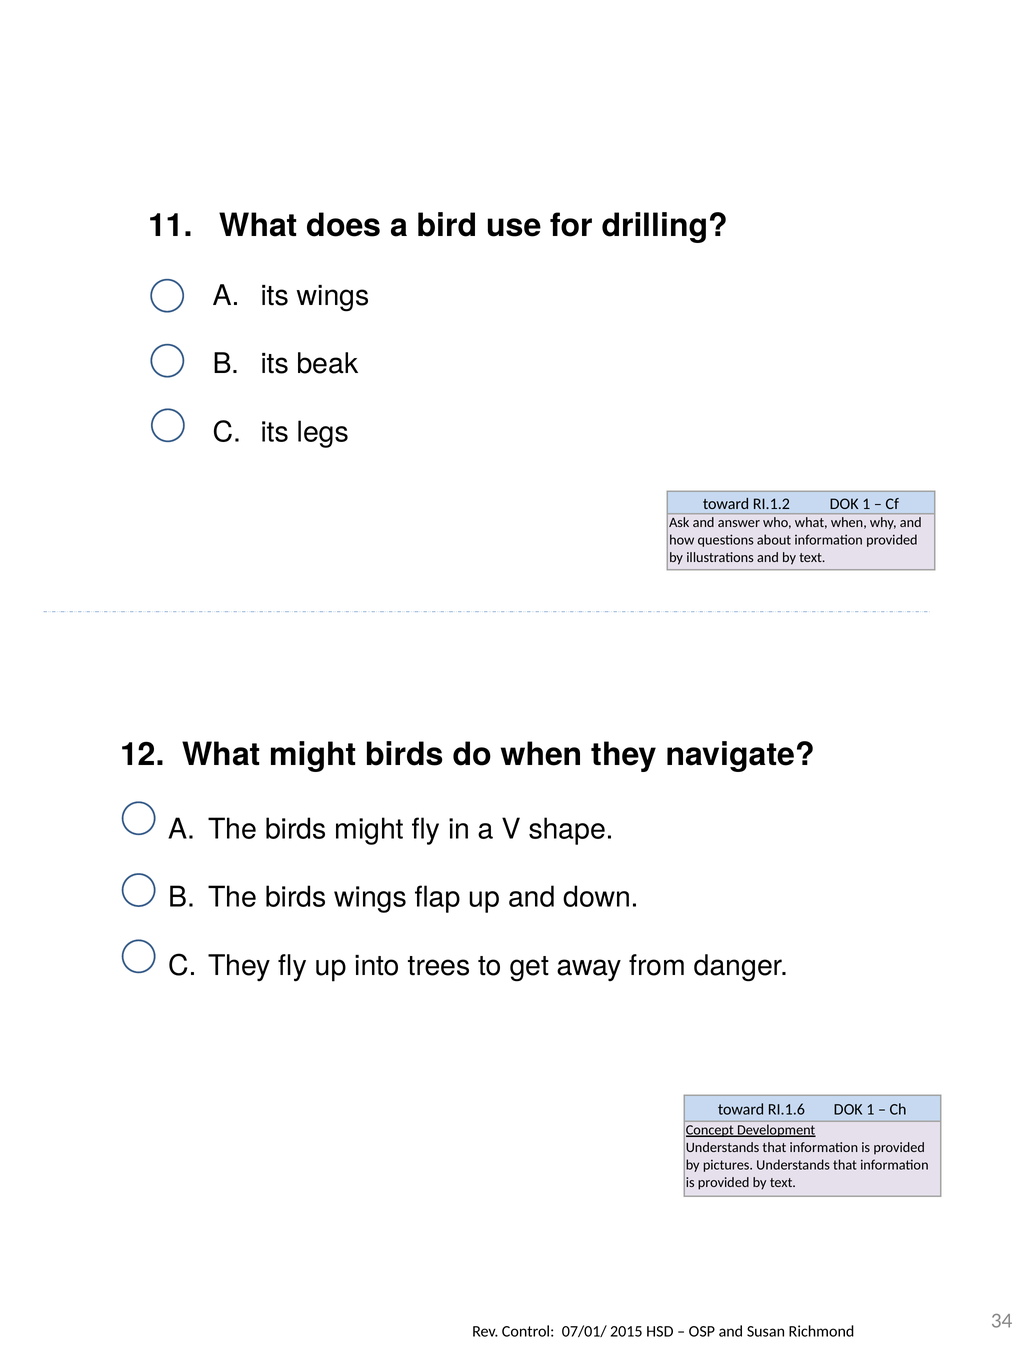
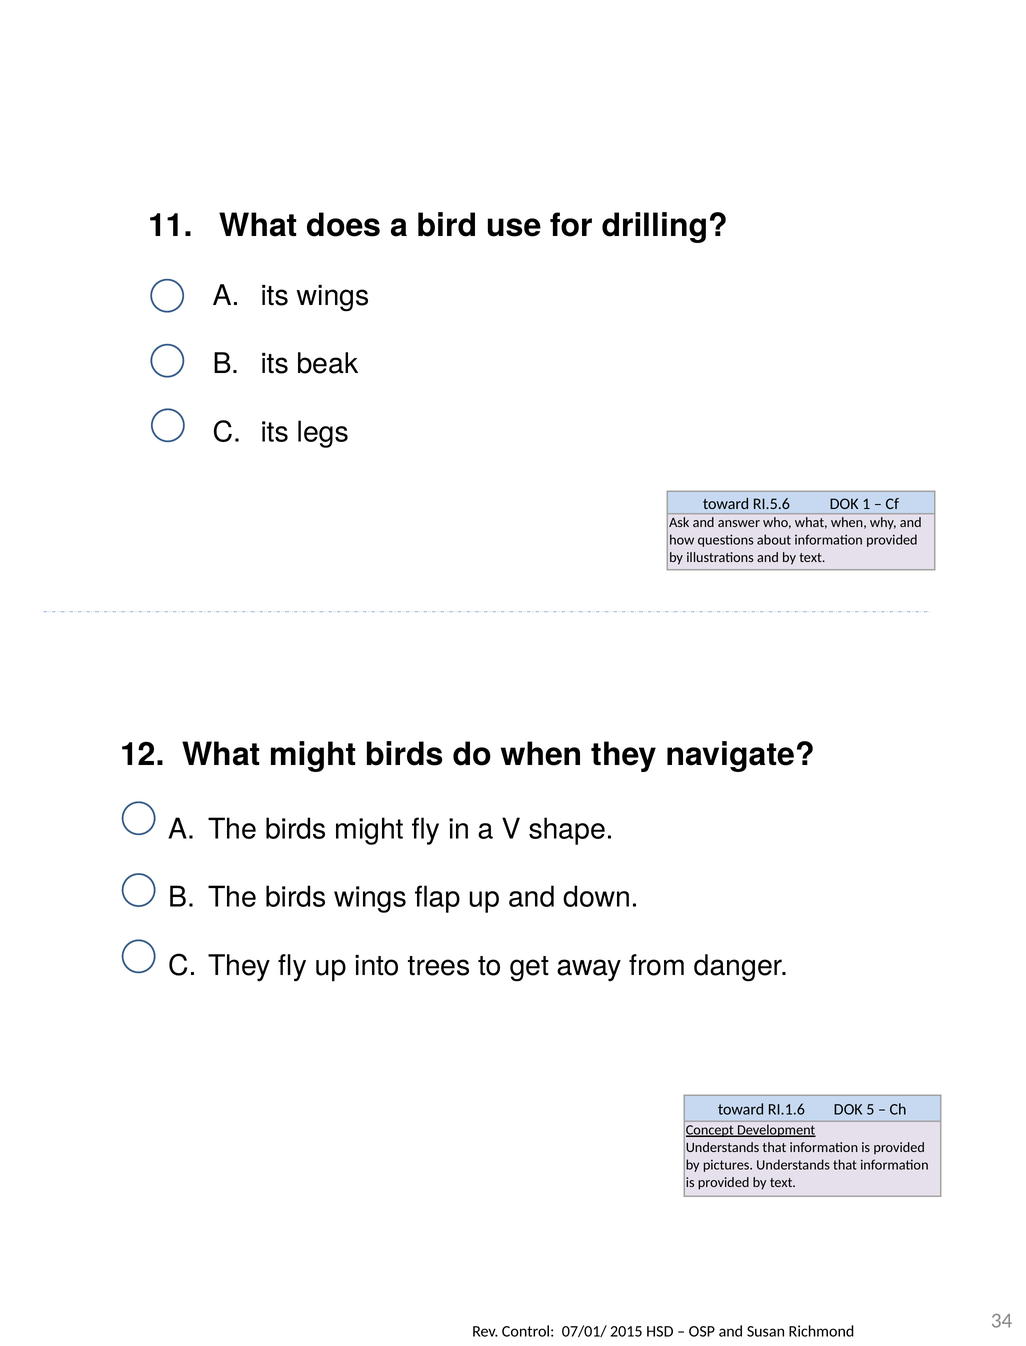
RI.1.2: RI.1.2 -> RI.5.6 (771, 504)
RI.1.6 DOK 1: 1 -> 5 (870, 1110)
